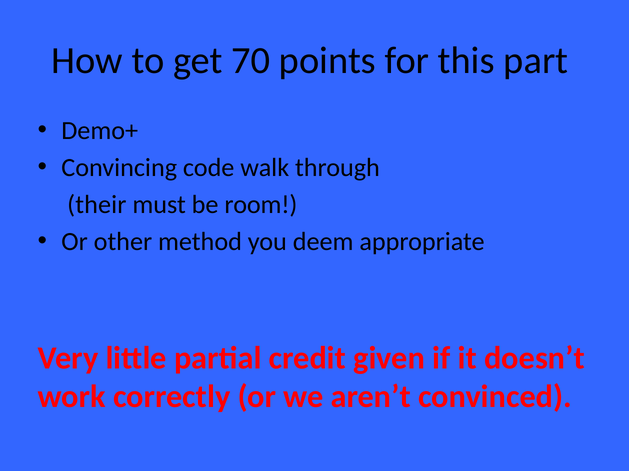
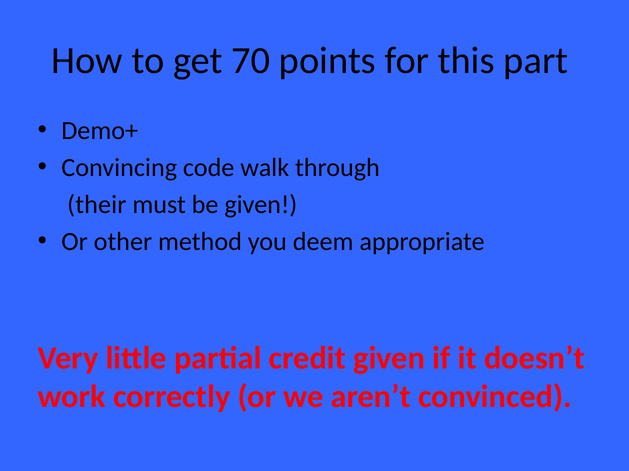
be room: room -> given (261, 205)
